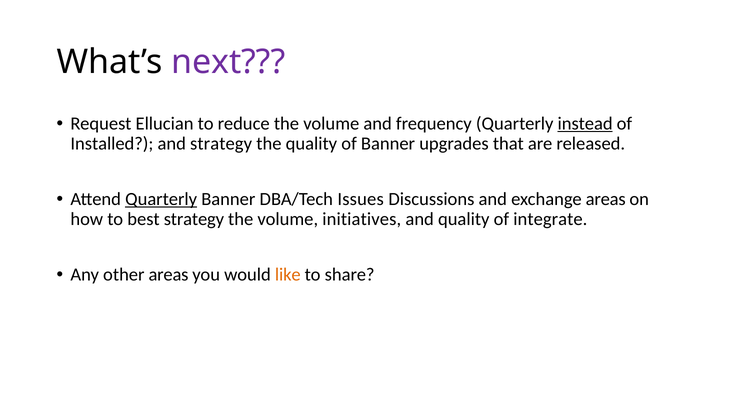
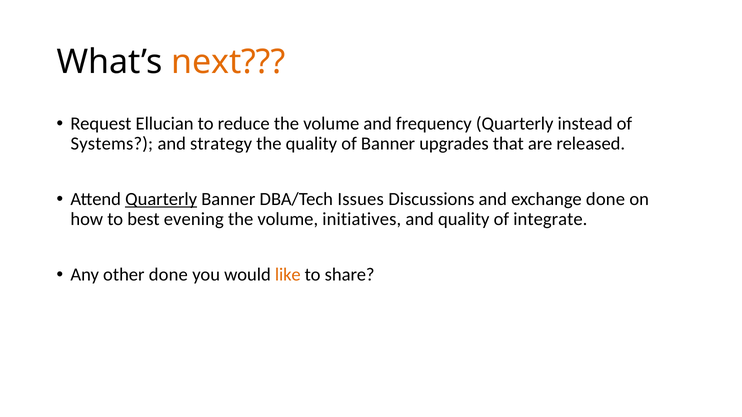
next colour: purple -> orange (228, 62)
instead underline: present -> none (585, 124)
Installed: Installed -> Systems (112, 144)
exchange areas: areas -> done (606, 199)
best strategy: strategy -> evening (194, 219)
other areas: areas -> done (168, 275)
